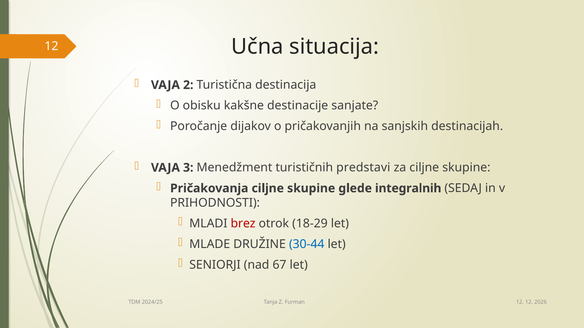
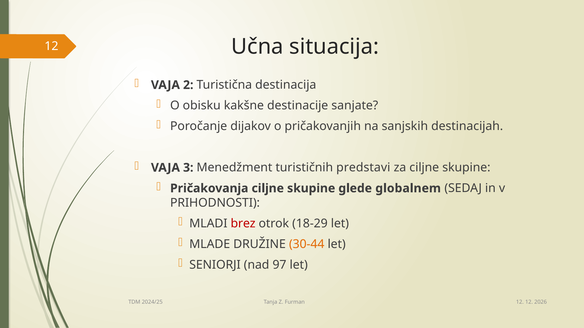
integralnih: integralnih -> globalnem (408, 189)
30-44 colour: blue -> orange (307, 245)
67: 67 -> 97 (280, 265)
